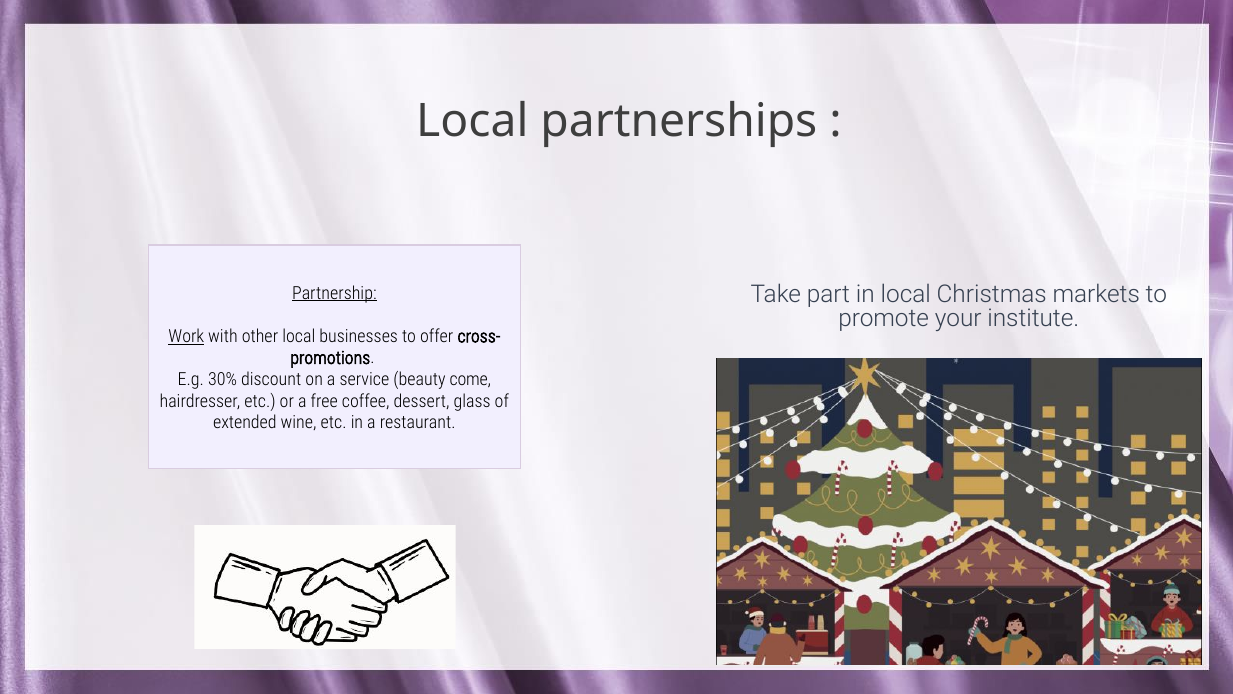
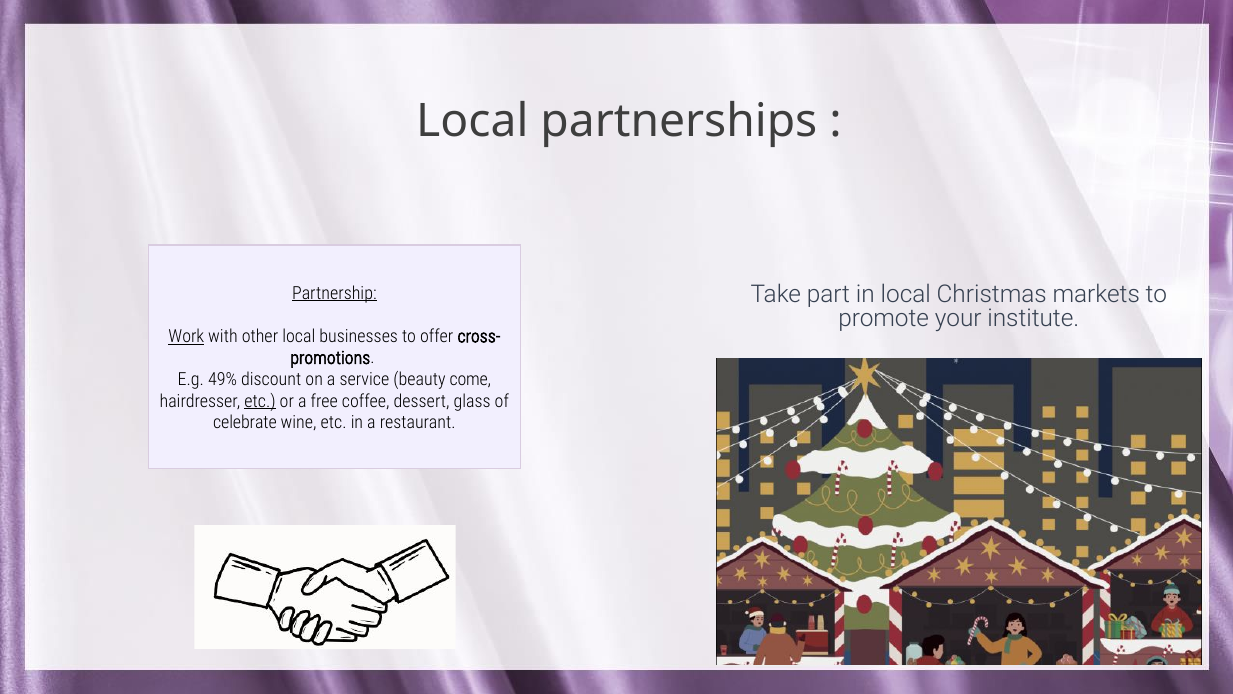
30%: 30% -> 49% (223, 379)
etc underline: none -> present (260, 401)
extended: extended -> celebrate (245, 423)
